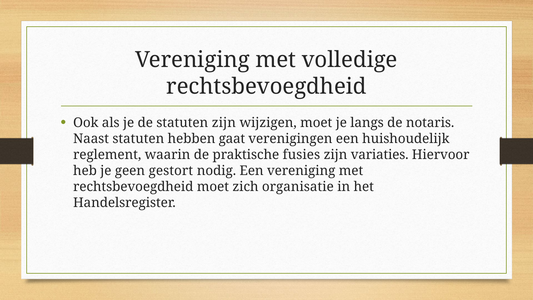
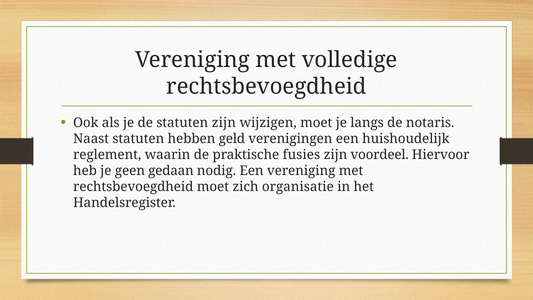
gaat: gaat -> geld (232, 139)
variaties: variaties -> voordeel (380, 155)
gestort: gestort -> gedaan (171, 171)
